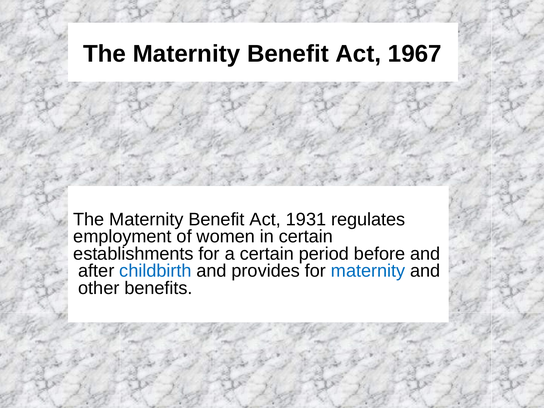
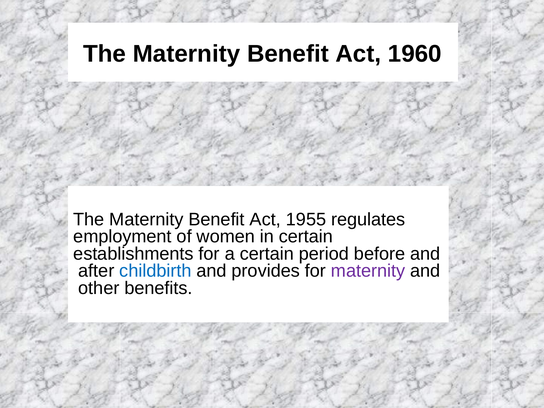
1967: 1967 -> 1960 (415, 54)
1931: 1931 -> 1955 (306, 219)
maternity colour: blue -> purple (368, 271)
